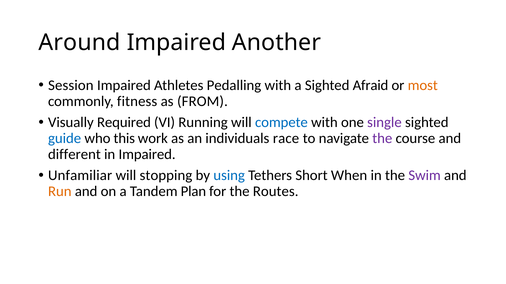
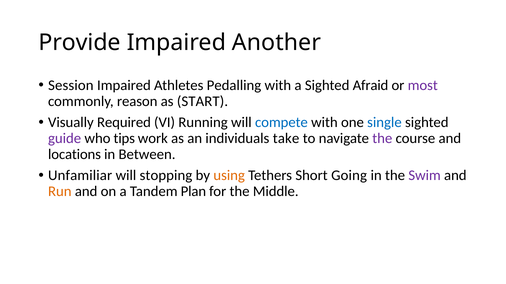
Around: Around -> Provide (80, 43)
most colour: orange -> purple (423, 86)
fitness: fitness -> reason (137, 101)
FROM: FROM -> START (202, 101)
single colour: purple -> blue (384, 123)
guide colour: blue -> purple (65, 139)
this: this -> tips (124, 139)
race: race -> take (286, 139)
different: different -> locations (75, 155)
in Impaired: Impaired -> Between (147, 155)
using colour: blue -> orange (229, 176)
When: When -> Going (349, 176)
Routes: Routes -> Middle (276, 192)
